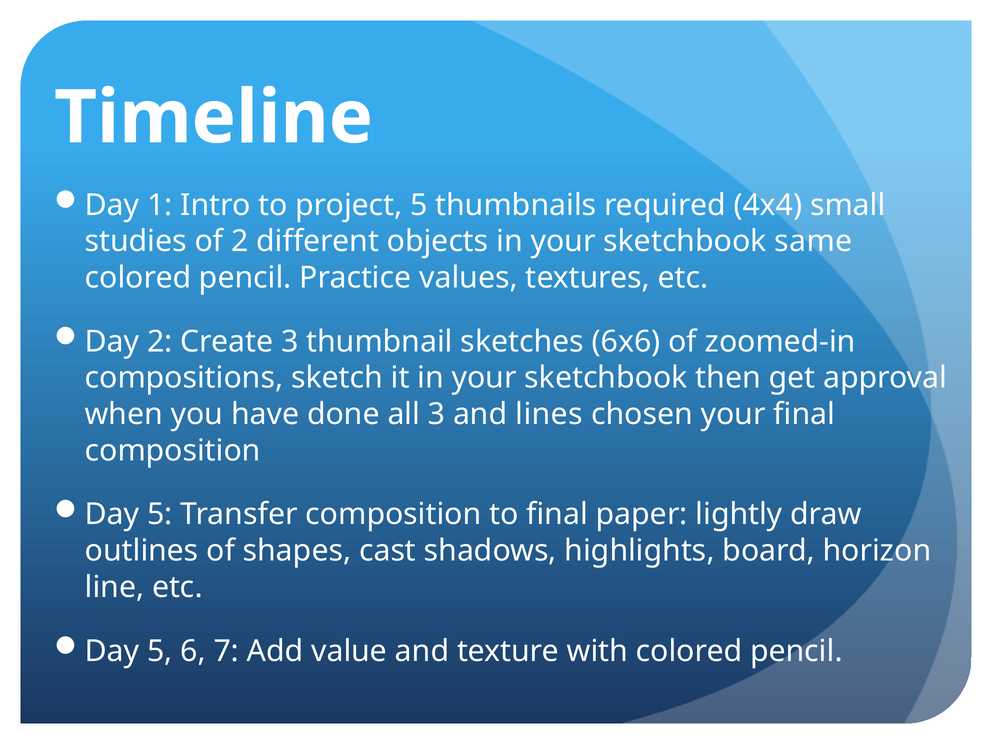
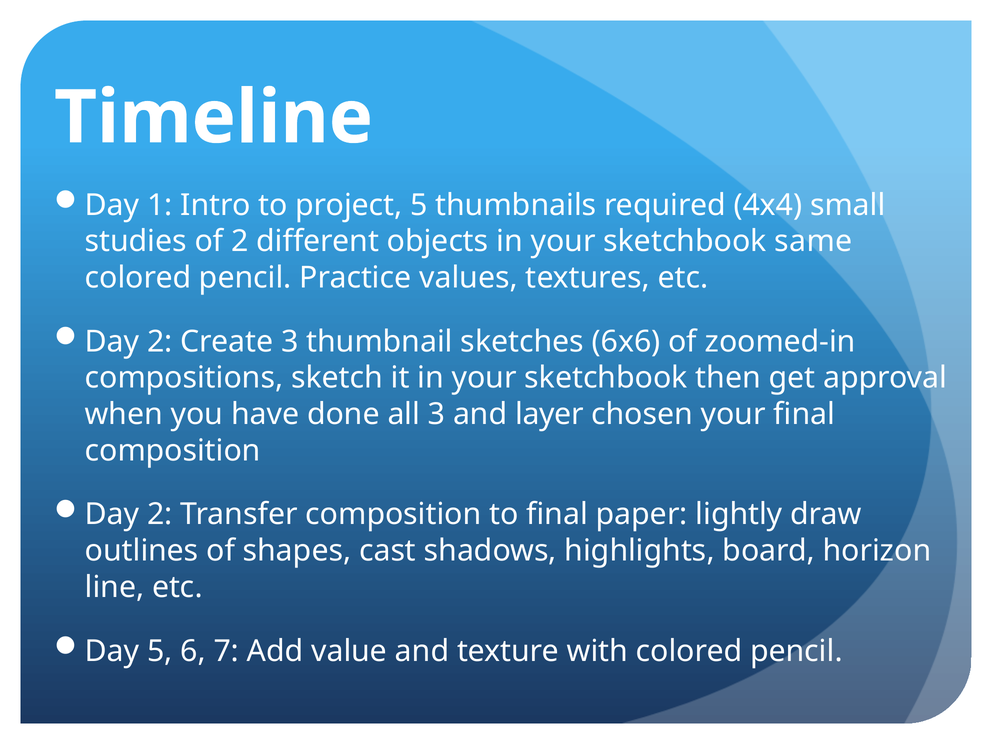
lines: lines -> layer (549, 414)
5: 5 -> 2 (160, 514)
